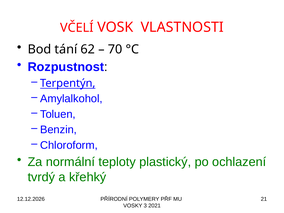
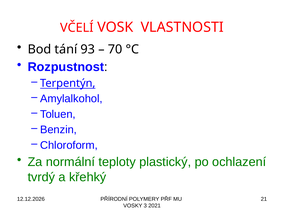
62: 62 -> 93 (88, 49)
